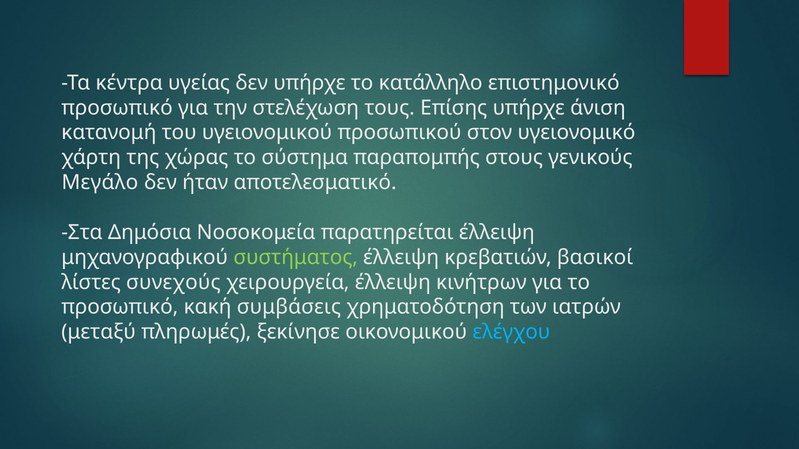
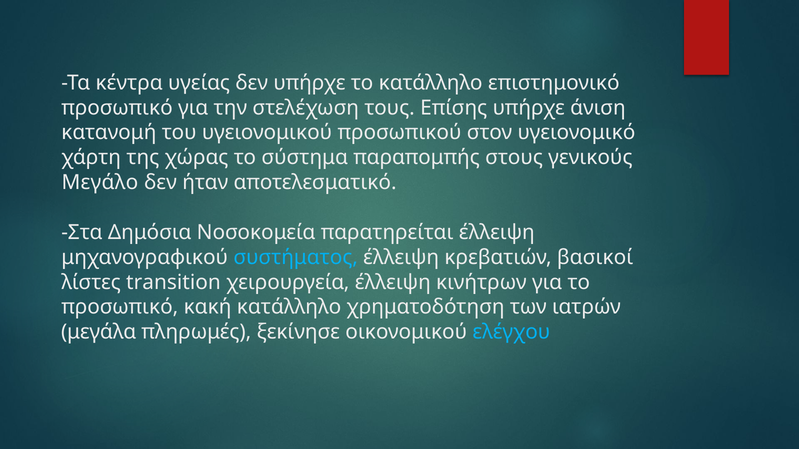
συστήματος colour: light green -> light blue (296, 258)
συνεχούς: συνεχούς -> transition (173, 282)
κακή συμβάσεις: συμβάσεις -> κατάλληλο (289, 307)
μεταξύ: μεταξύ -> μεγάλα (99, 332)
